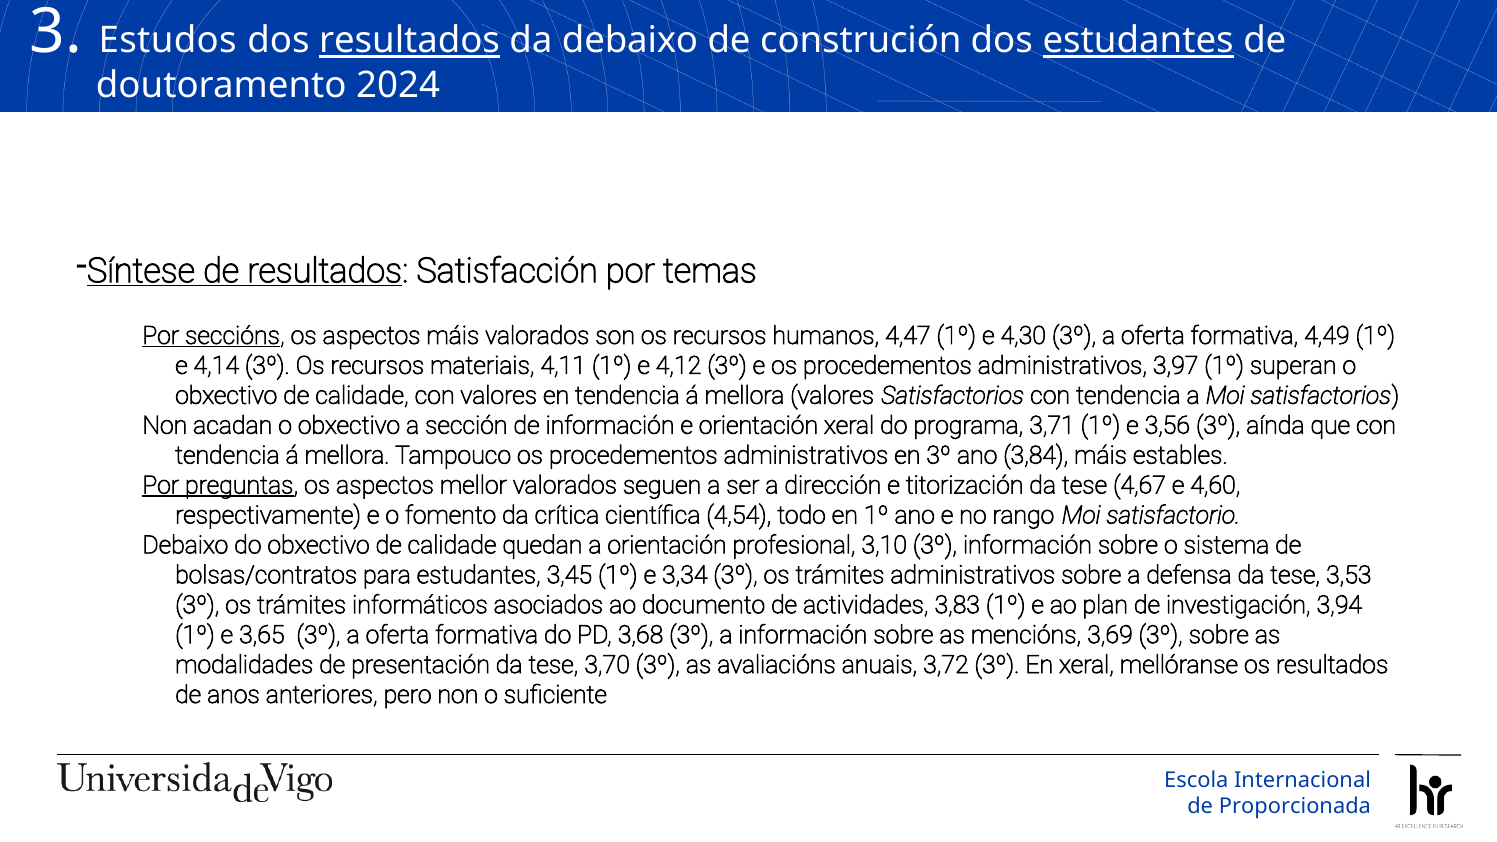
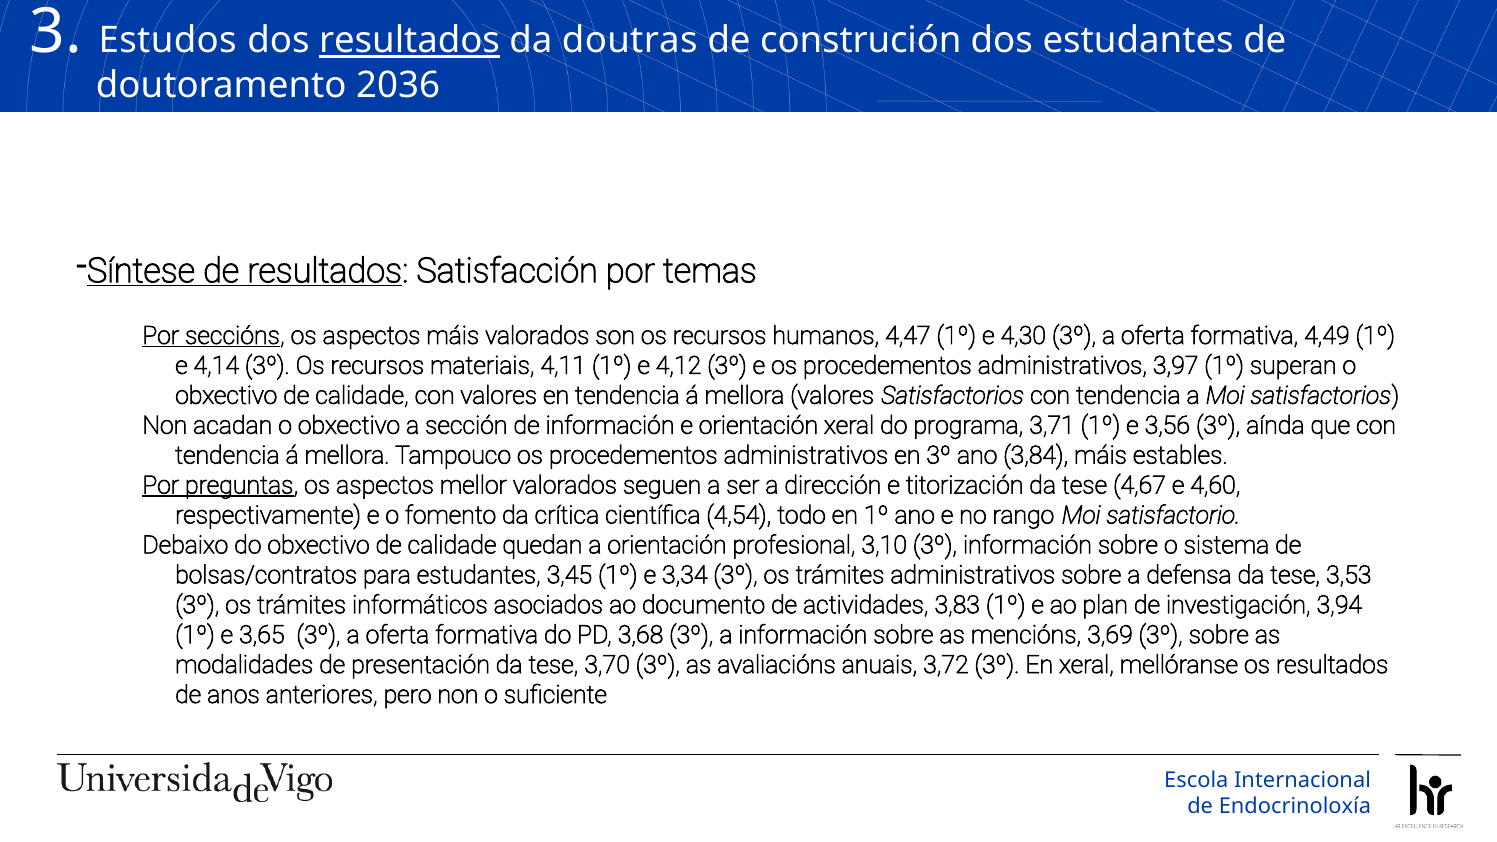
da debaixo: debaixo -> doutras (630, 41)
estudantes underline: present -> none (1138, 41)
2024: 2024 -> 2036 (398, 86)
Proporcionada: Proporcionada -> Endocrinoloxía (1295, 806)
